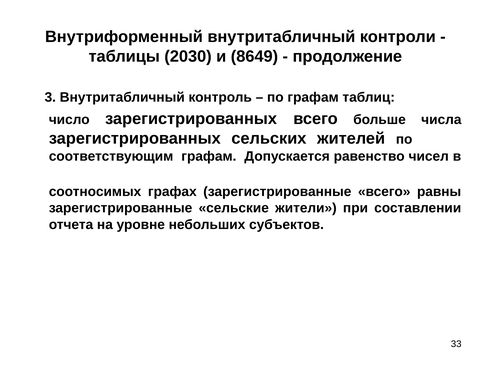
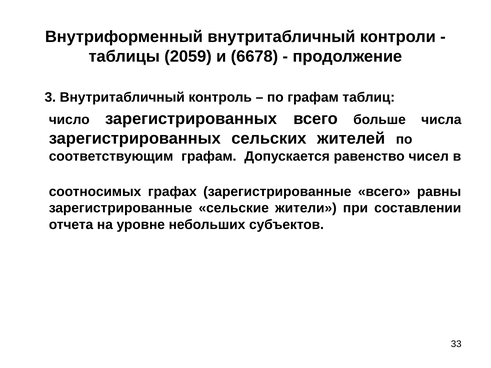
2030: 2030 -> 2059 (188, 56)
8649: 8649 -> 6678 (254, 56)
